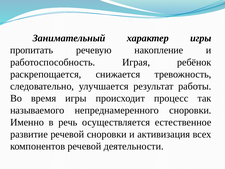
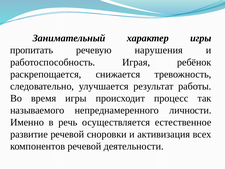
накопление: накопление -> нарушения (159, 50)
непреднамеренного сноровки: сноровки -> личности (190, 110)
